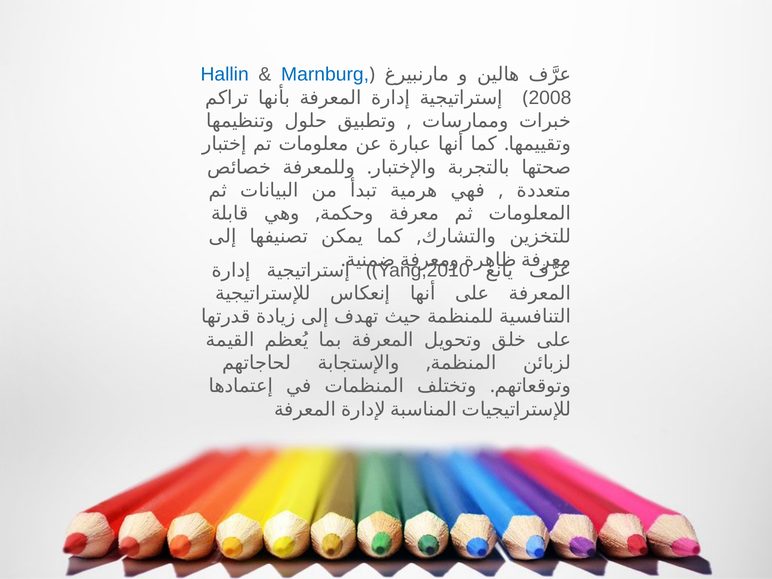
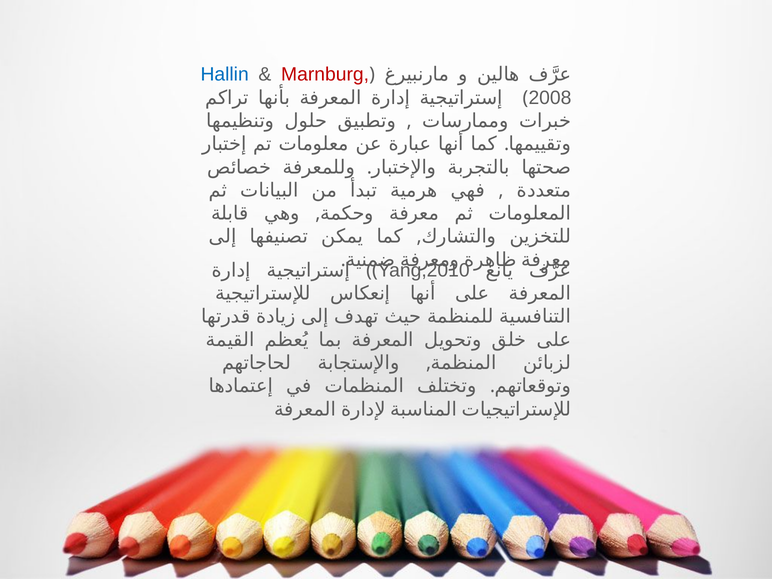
Marnburg colour: blue -> red (325, 75)
